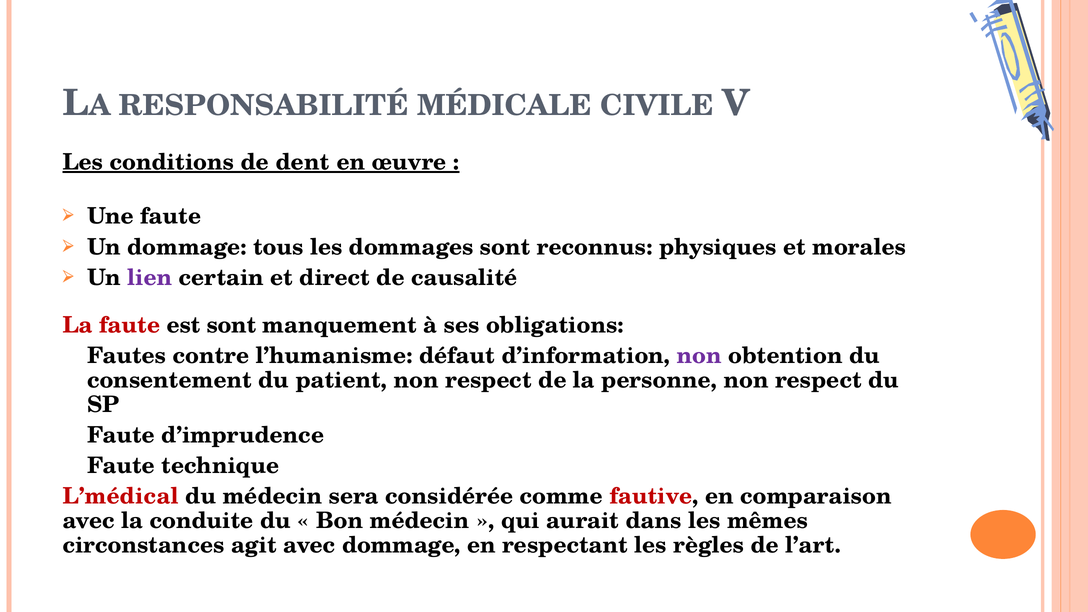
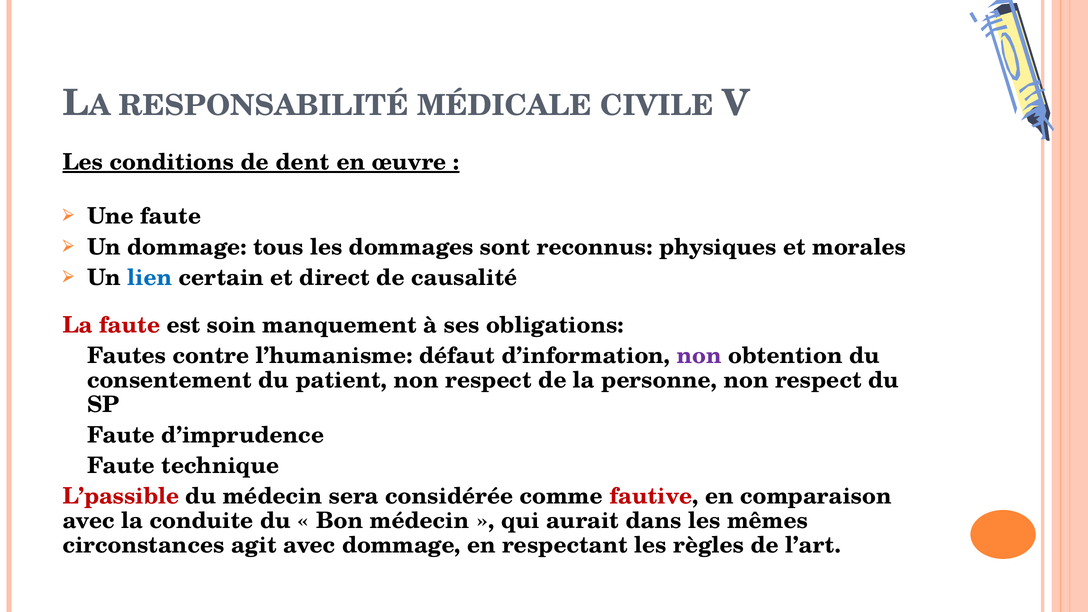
lien colour: purple -> blue (150, 278)
est sont: sont -> soin (231, 325)
L’médical: L’médical -> L’passible (121, 496)
